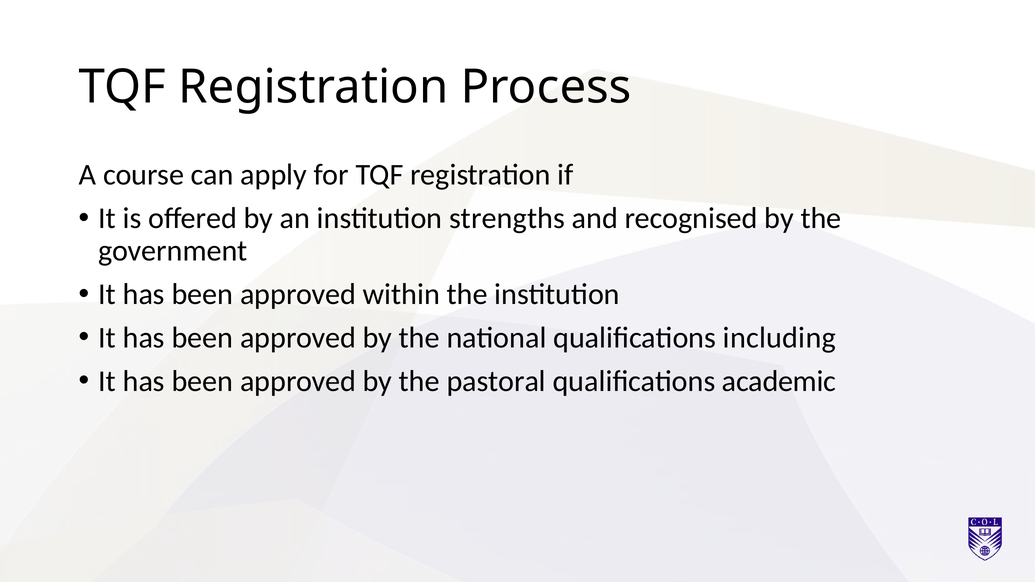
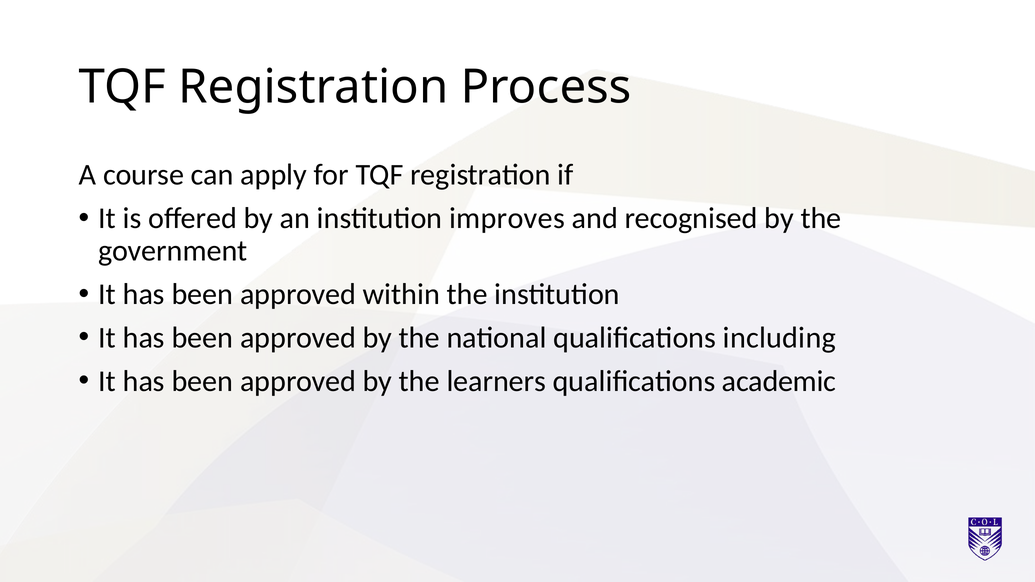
strengths: strengths -> improves (507, 218)
pastoral: pastoral -> learners (496, 381)
